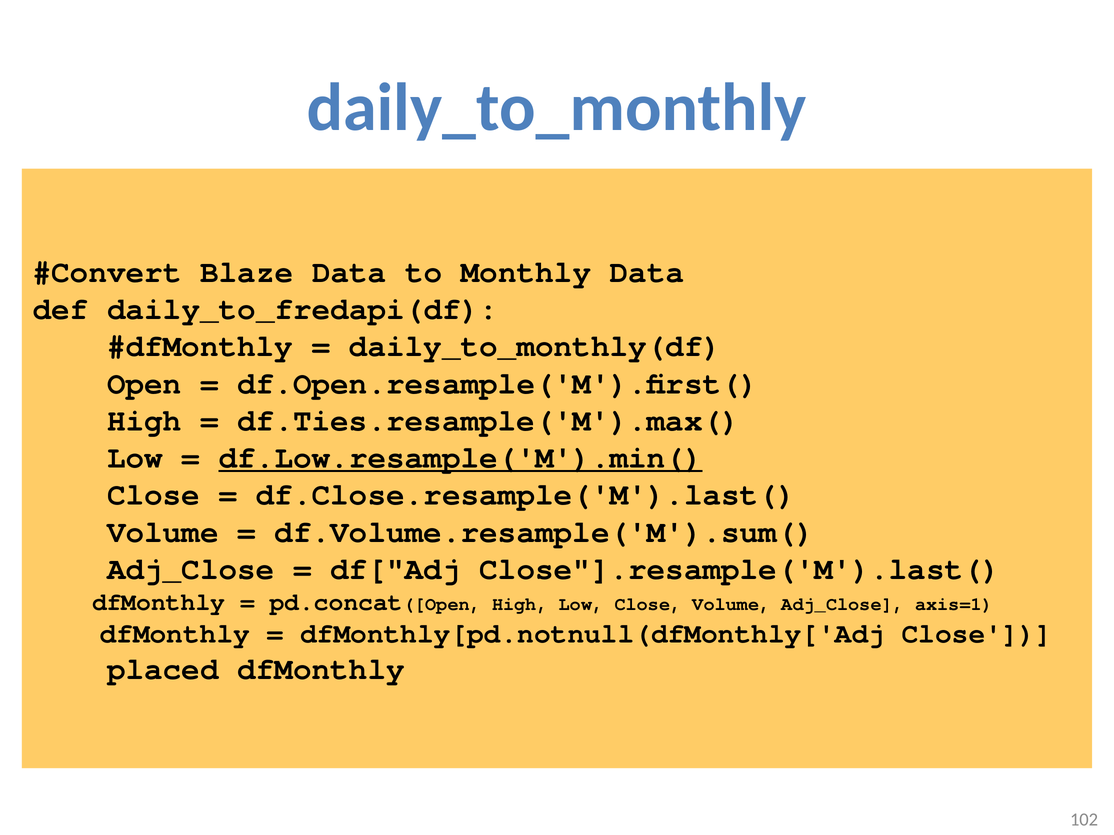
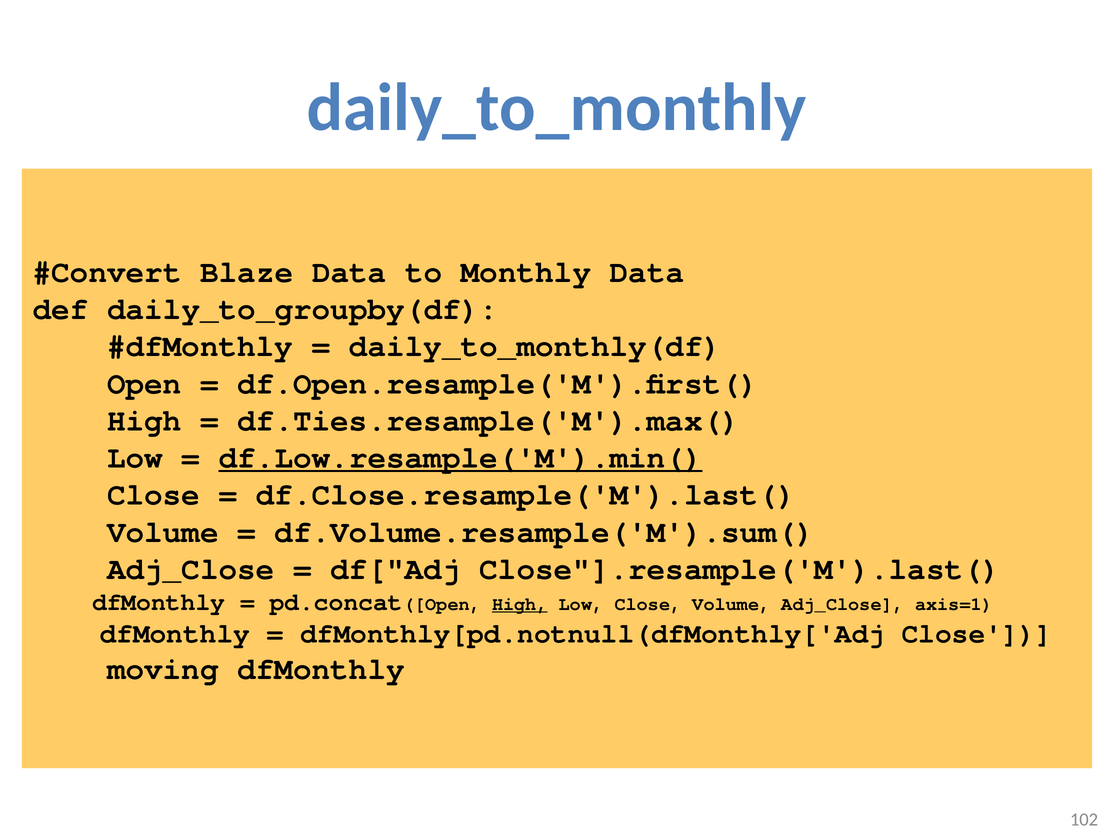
daily_to_fredapi(df: daily_to_fredapi(df -> daily_to_groupby(df (303, 309)
High underline: none -> present (520, 604)
placed: placed -> moving (163, 670)
